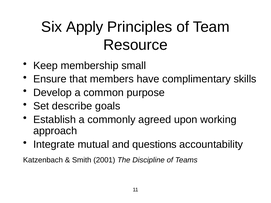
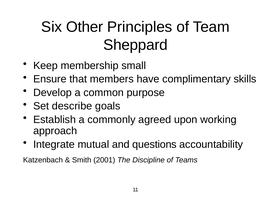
Apply: Apply -> Other (85, 27)
Resource: Resource -> Sheppard (136, 45)
